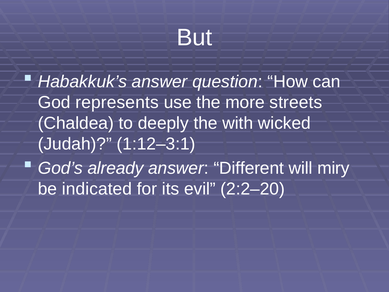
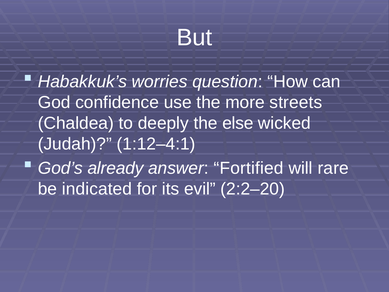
Habakkuk’s answer: answer -> worries (160, 82)
represents: represents -> confidence (117, 102)
with: with -> else (238, 123)
1:12–3:1: 1:12–3:1 -> 1:12–4:1 (156, 144)
Different: Different -> Fortified (249, 168)
miry: miry -> rare (333, 168)
